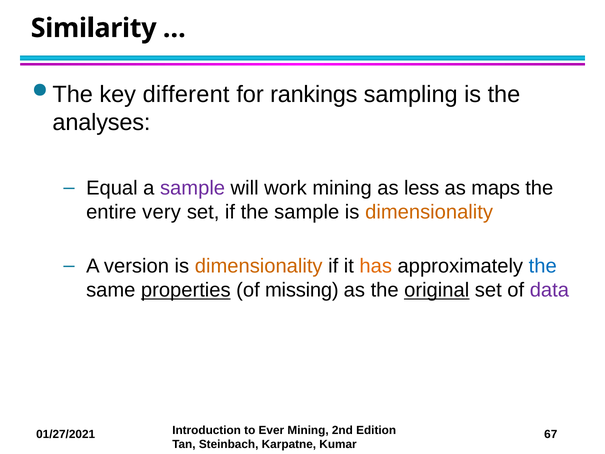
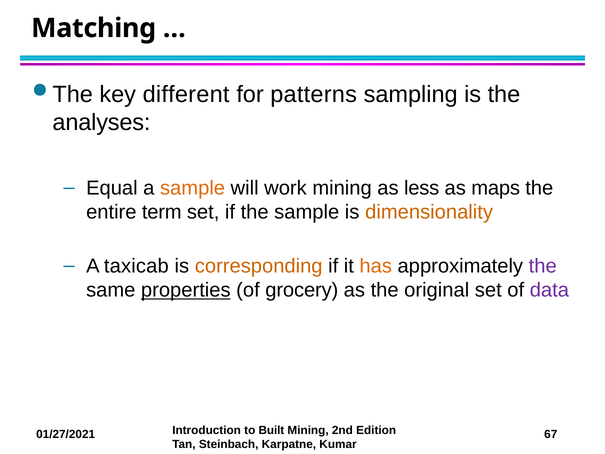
Similarity: Similarity -> Matching (94, 28)
rankings: rankings -> patterns (314, 94)
sample colour: purple -> orange (193, 188)
very: very -> term (162, 212)
version: version -> taxicab (136, 266)
dimensionality: dimensionality -> corresponding (259, 266)
the colour: blue -> purple (543, 266)
missing: missing -> grocery (302, 290)
original underline: present -> none (437, 290)
Ever: Ever -> Built (271, 430)
